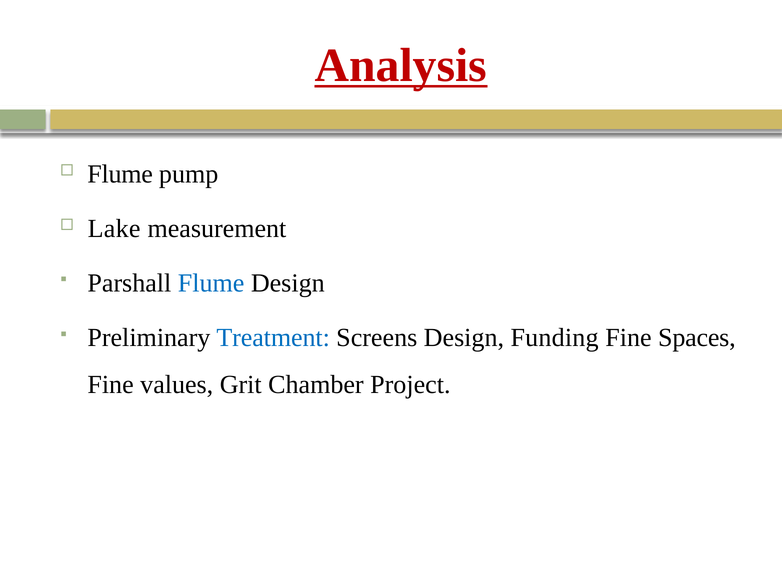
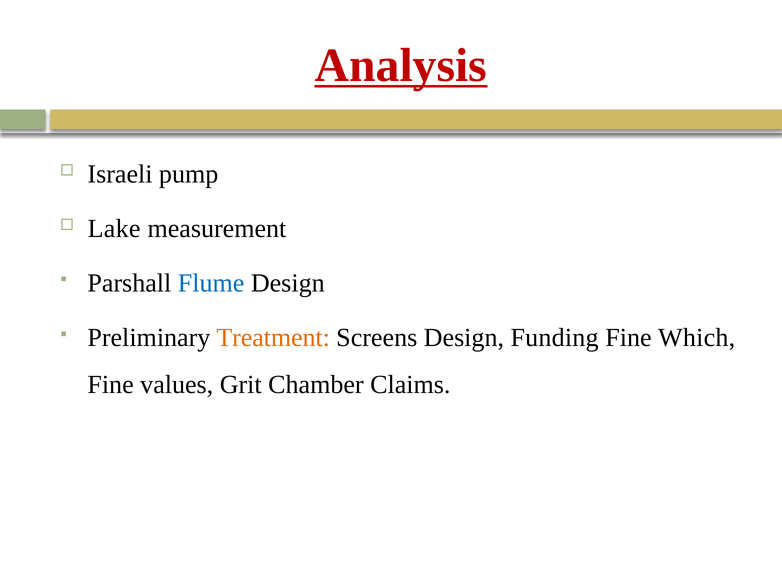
Flume: Flume -> Israeli (120, 174)
Treatment colour: blue -> orange (273, 337)
Spaces: Spaces -> Which (697, 337)
Project: Project -> Claims (410, 384)
